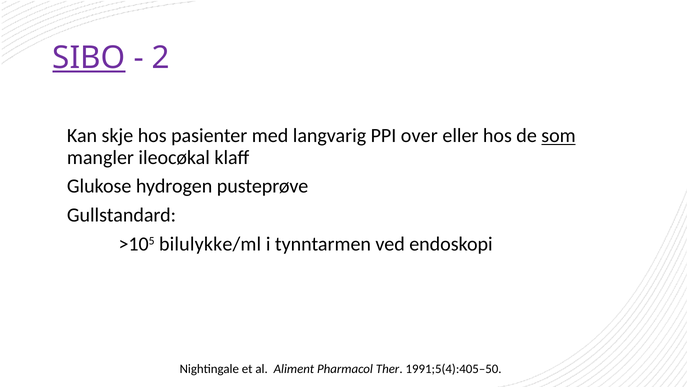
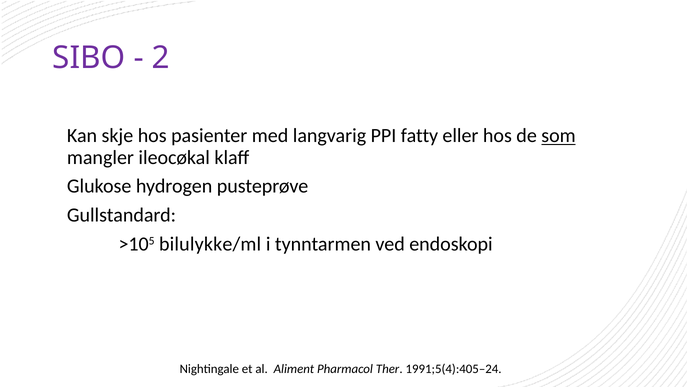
SIBO underline: present -> none (89, 58)
over: over -> fatty (419, 136)
1991;5(4):405–50: 1991;5(4):405–50 -> 1991;5(4):405–24 (454, 368)
